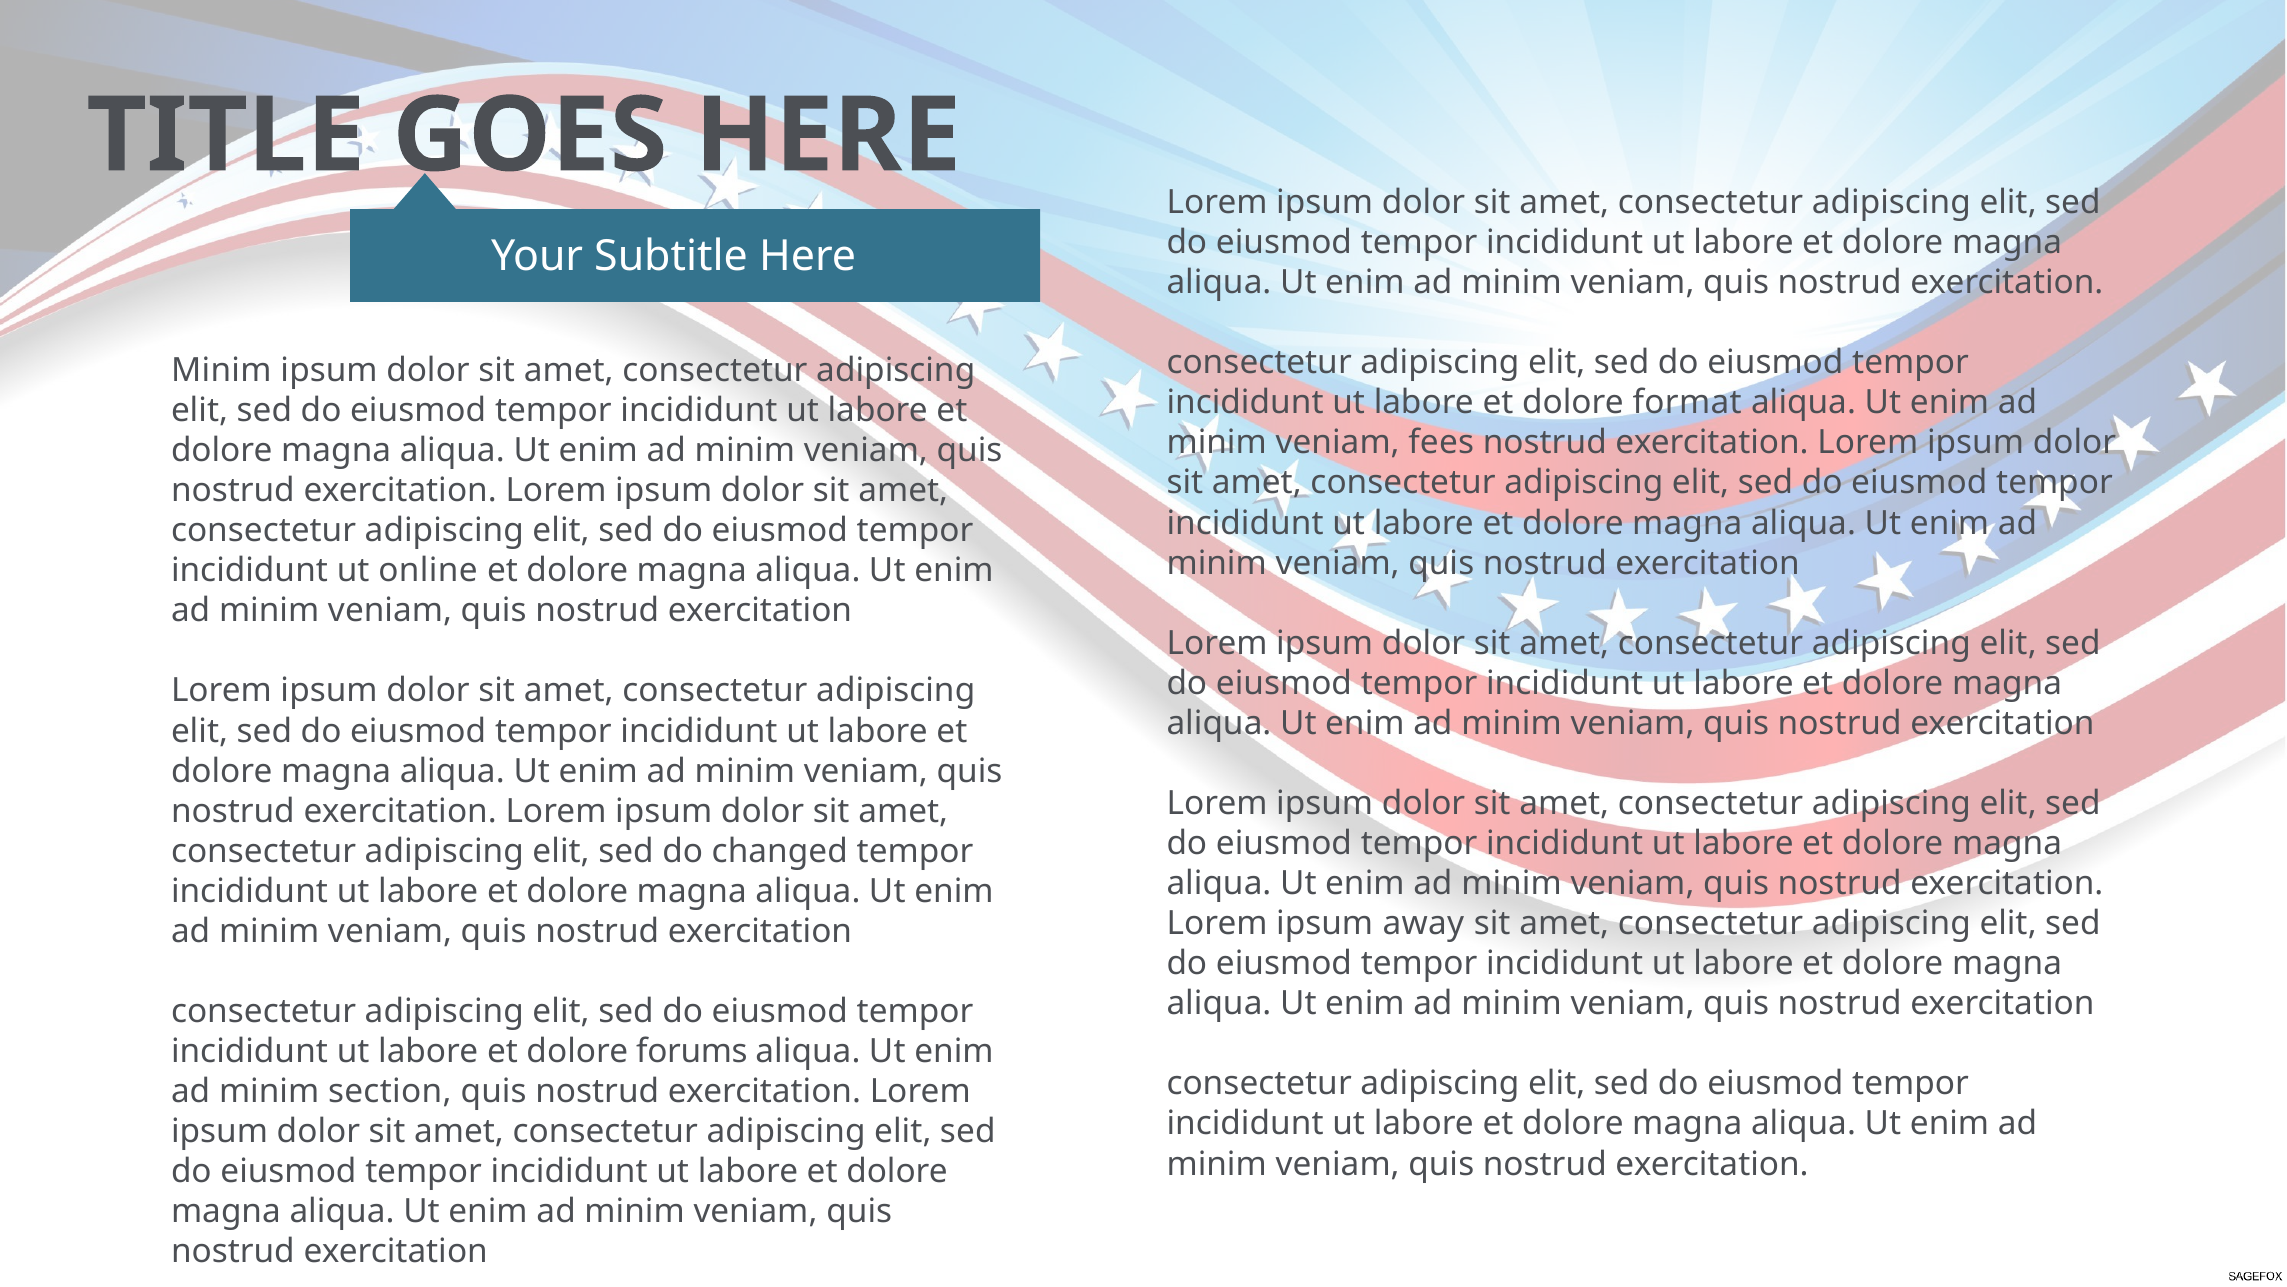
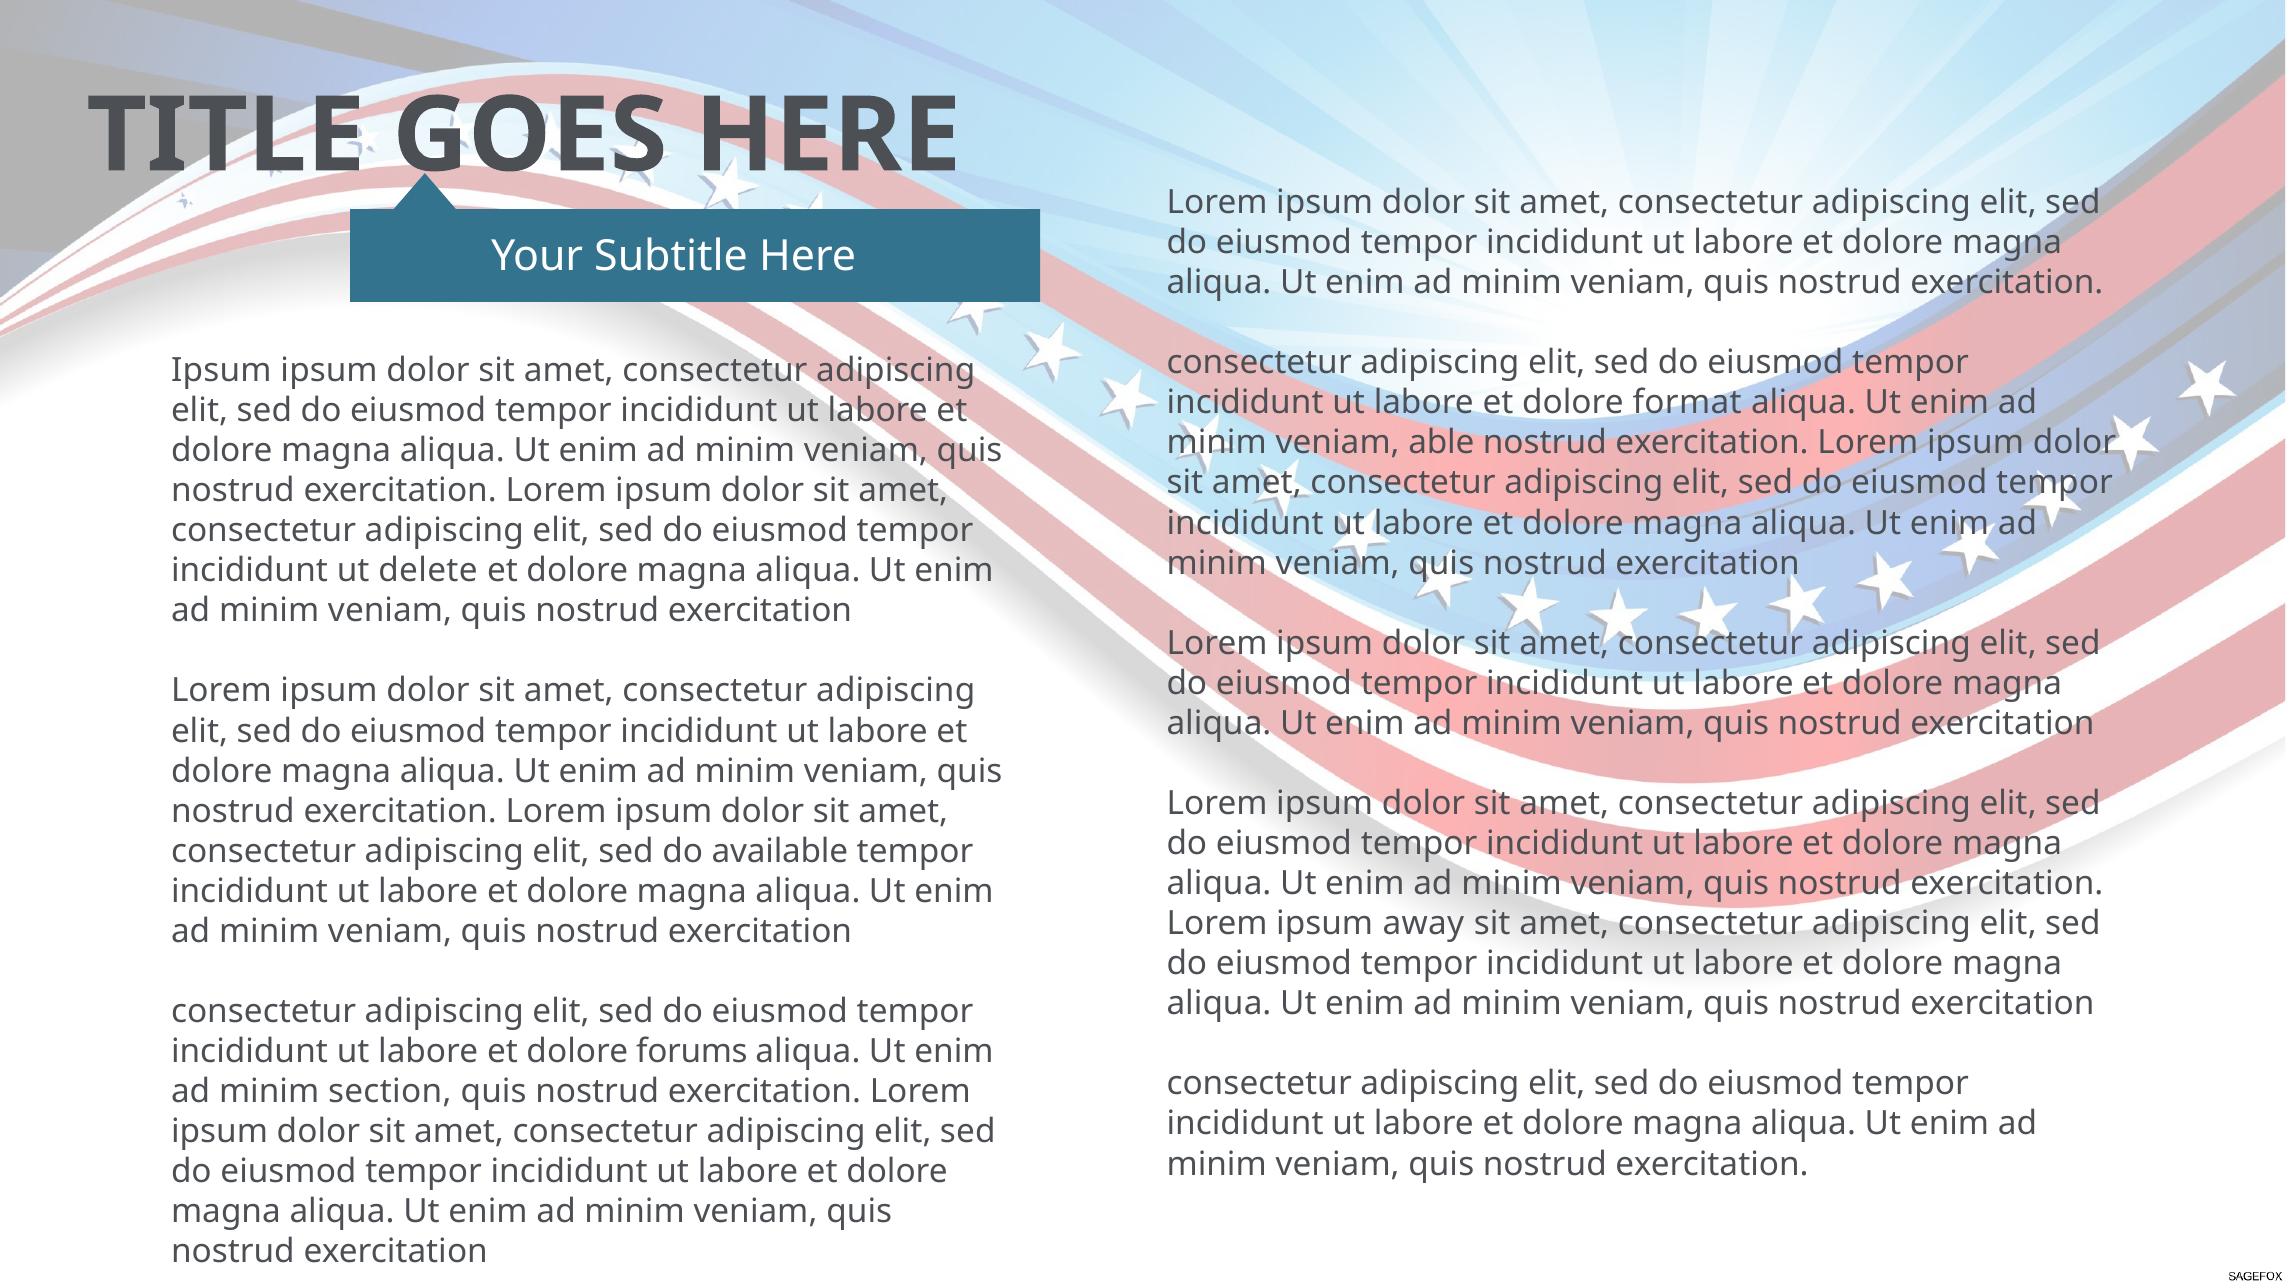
Minim: Minim -> Ipsum (221, 370)
fees: fees -> able (1441, 443)
online: online -> delete (428, 570)
changed: changed -> available (780, 851)
